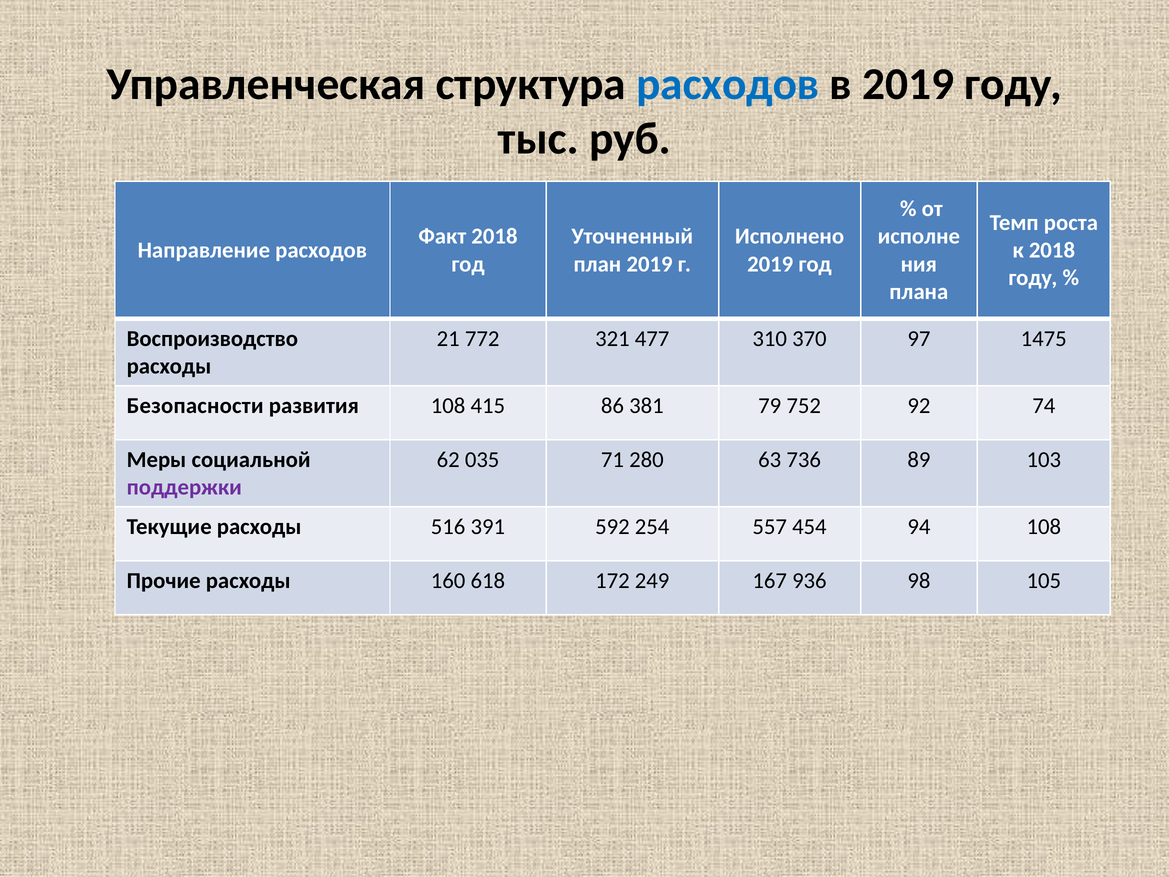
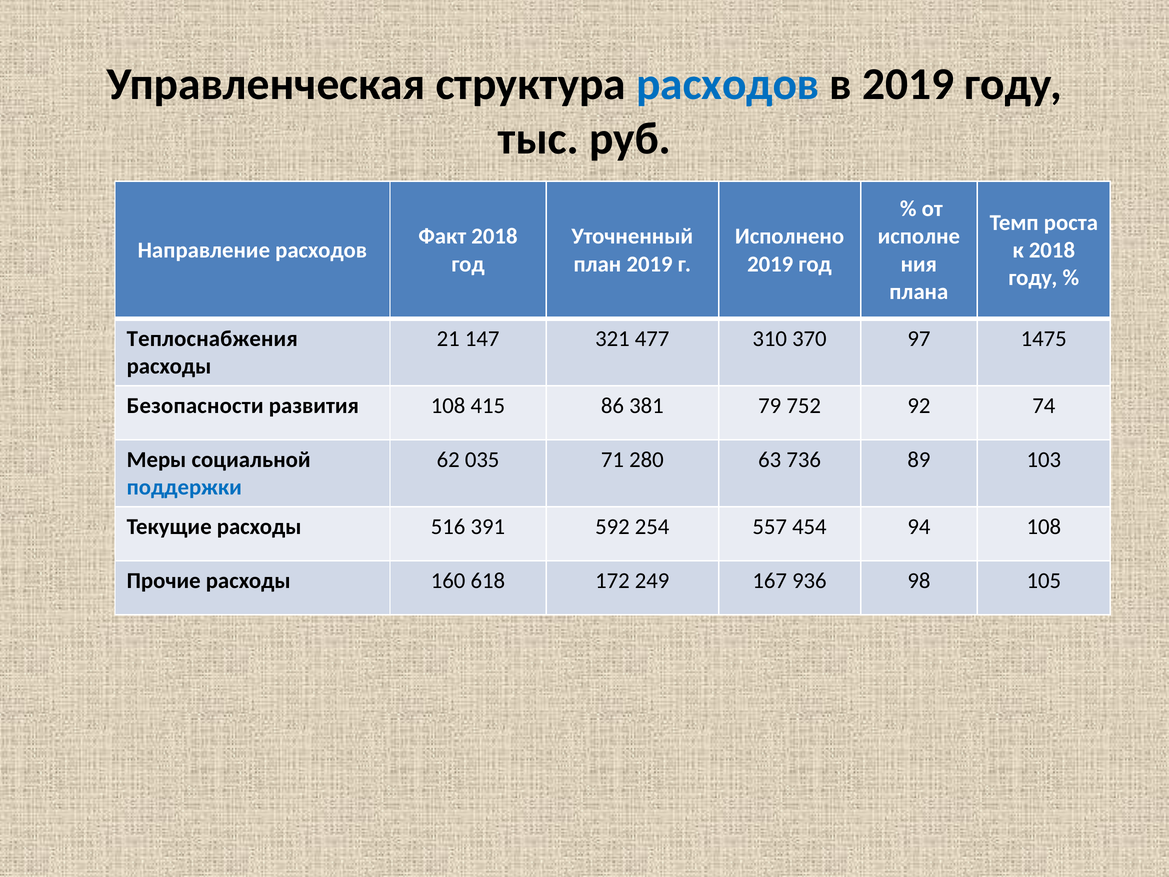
Воспроизводство: Воспроизводство -> Теплоснабжения (212, 339)
772: 772 -> 147 (482, 339)
поддержки colour: purple -> blue (184, 487)
